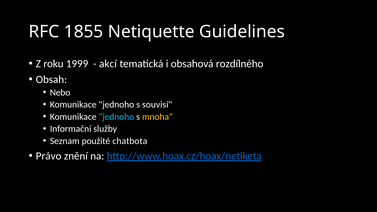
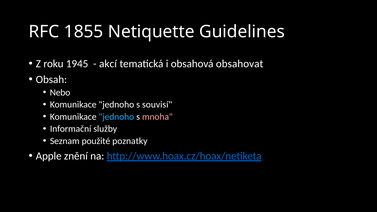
1999: 1999 -> 1945 (77, 64)
rozdílného: rozdílného -> obsahovat (240, 64)
mnoha colour: yellow -> pink (157, 117)
chatbota: chatbota -> poznatky (130, 141)
Právo: Právo -> Apple (49, 156)
